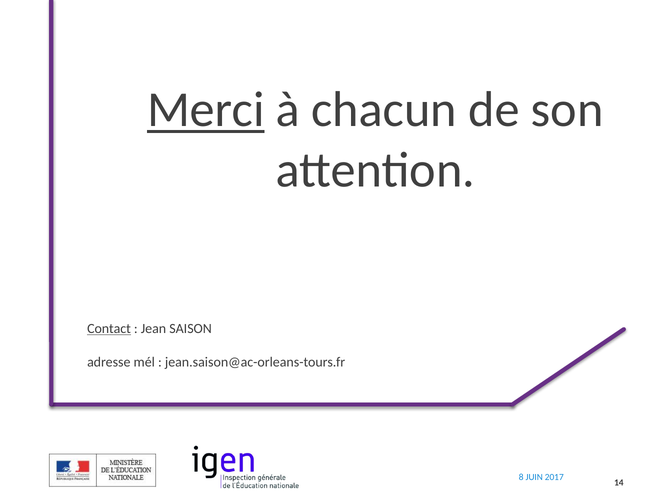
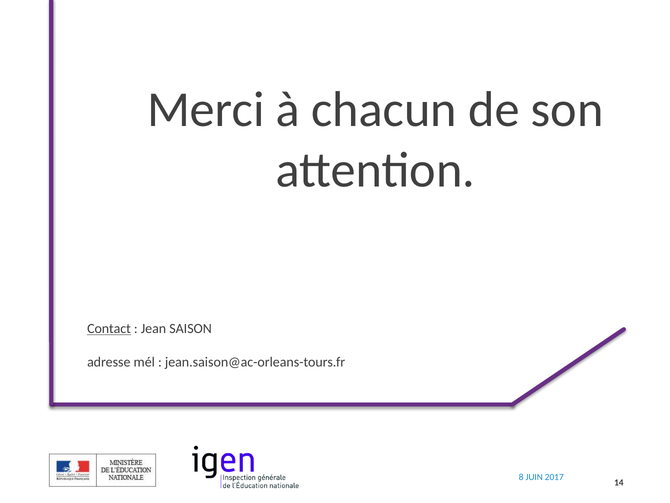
Merci underline: present -> none (206, 110)
